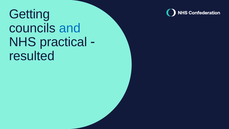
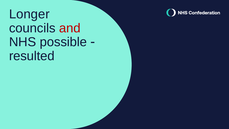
Getting: Getting -> Longer (29, 14)
and colour: blue -> red (70, 28)
practical: practical -> possible (63, 42)
